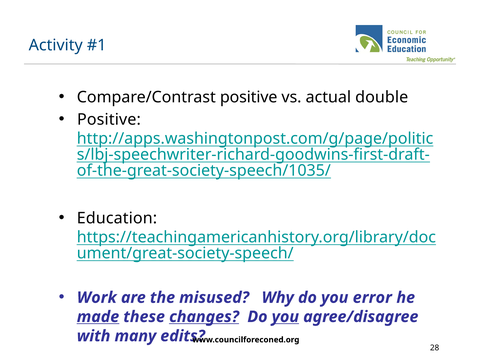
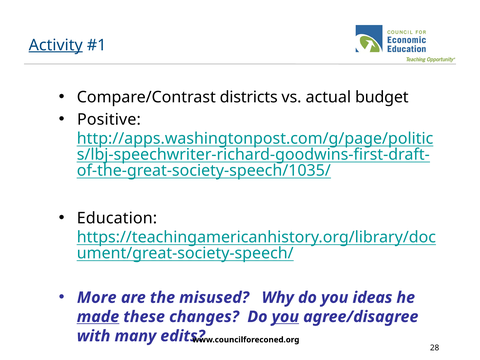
Activity underline: none -> present (56, 45)
Compare/Contrast positive: positive -> districts (249, 97)
double: double -> budget (382, 97)
Work: Work -> More (97, 298)
error: error -> ideas (372, 298)
changes underline: present -> none (204, 317)
